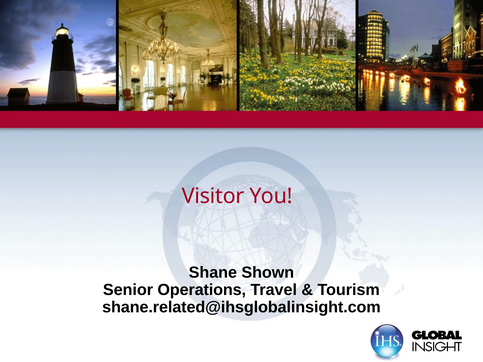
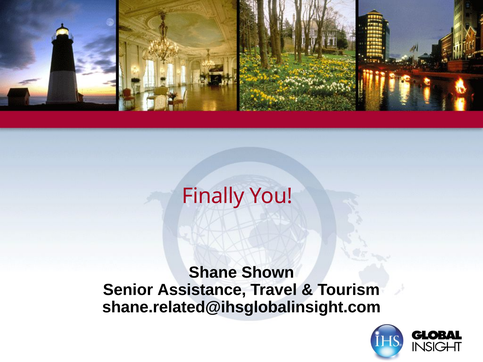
Visitor: Visitor -> Finally (213, 196)
Operations: Operations -> Assistance (202, 290)
